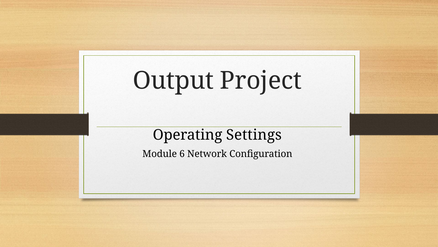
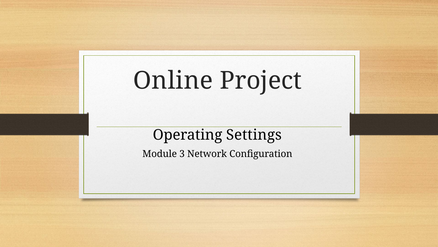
Output: Output -> Online (173, 80)
6: 6 -> 3 (182, 153)
